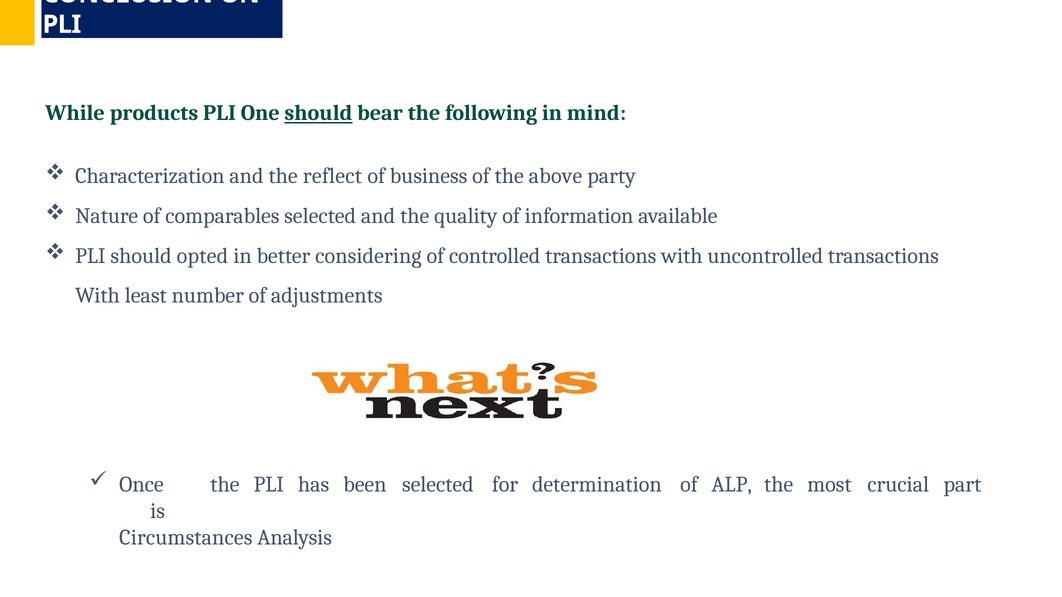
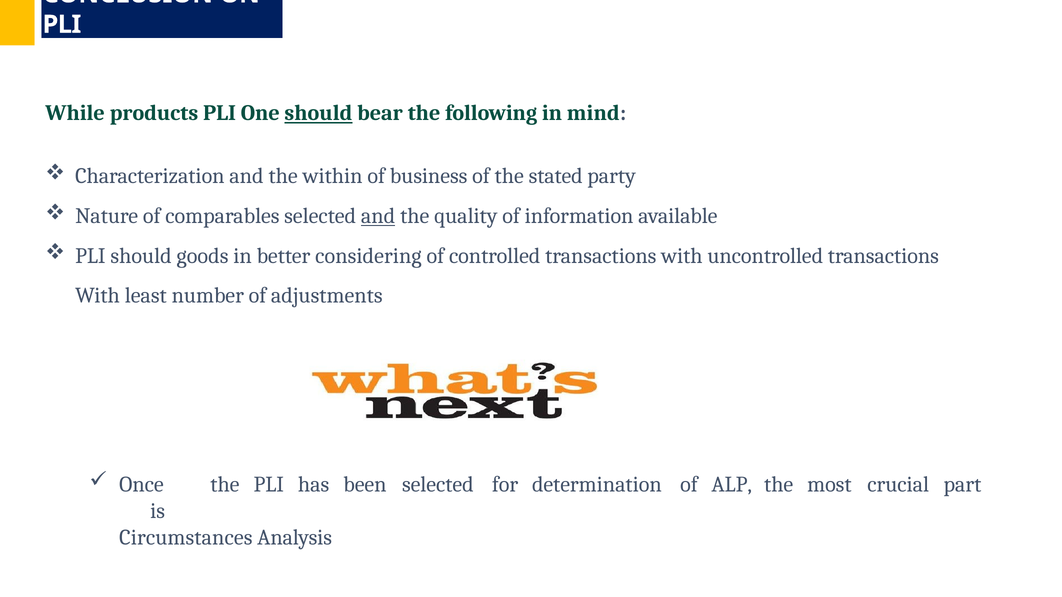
reflect: reflect -> within (333, 176)
above: above -> stated (556, 176)
and underline: none -> present (378, 216)
opted: opted -> goods (203, 256)
